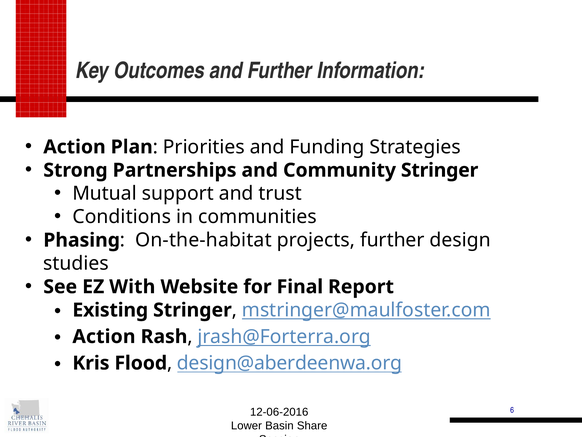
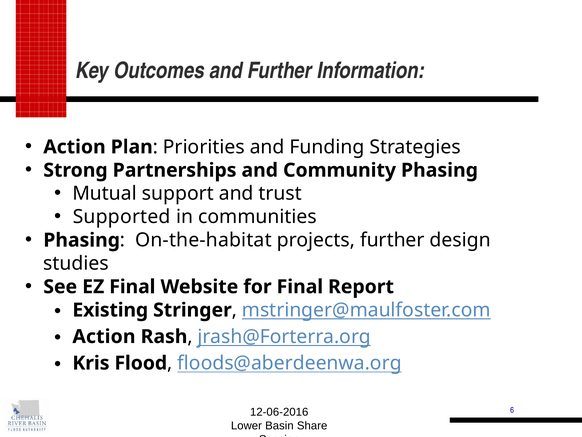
Community Stringer: Stringer -> Phasing (439, 170)
Conditions: Conditions -> Supported (122, 217)
EZ With: With -> Final (132, 286)
design@aberdeenwa.org: design@aberdeenwa.org -> floods@aberdeenwa.org (289, 363)
